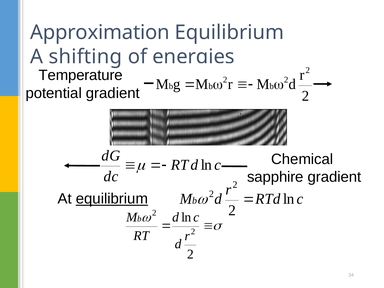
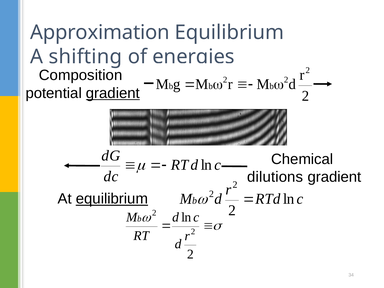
Temperature: Temperature -> Composition (81, 75)
gradient underline: none -> present (113, 93)
sapphire: sapphire -> dilutions (275, 177)
